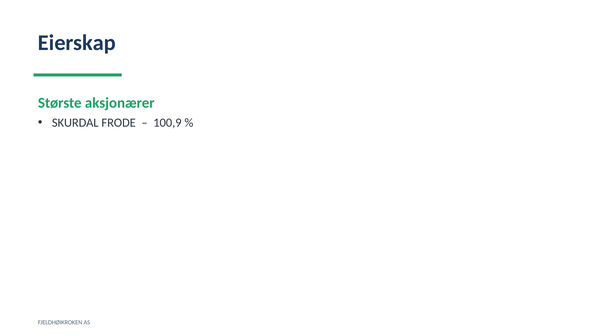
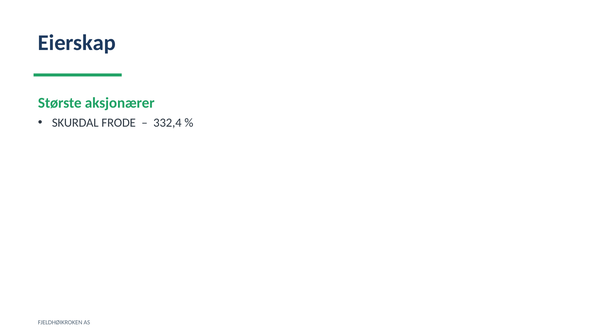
100,9: 100,9 -> 332,4 (167, 123)
